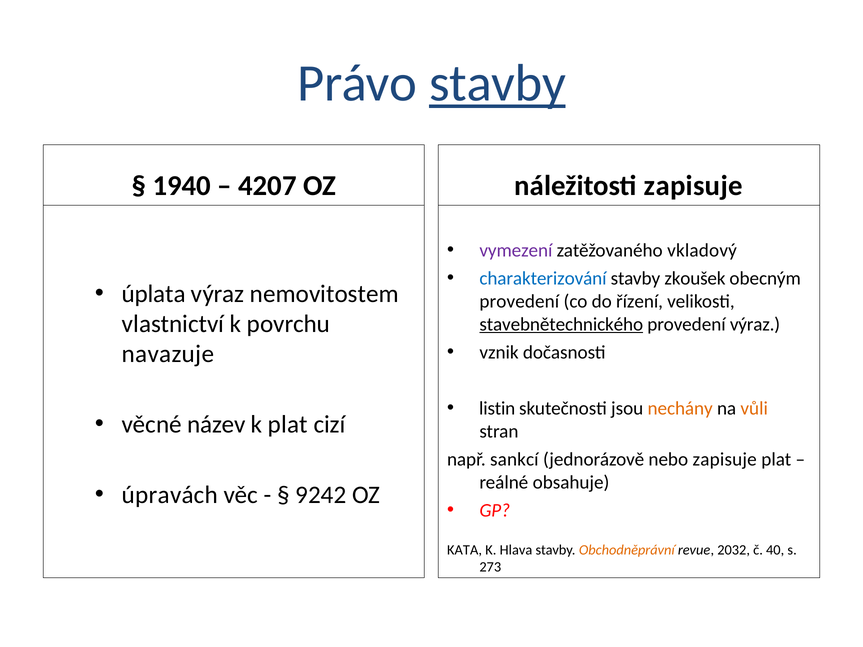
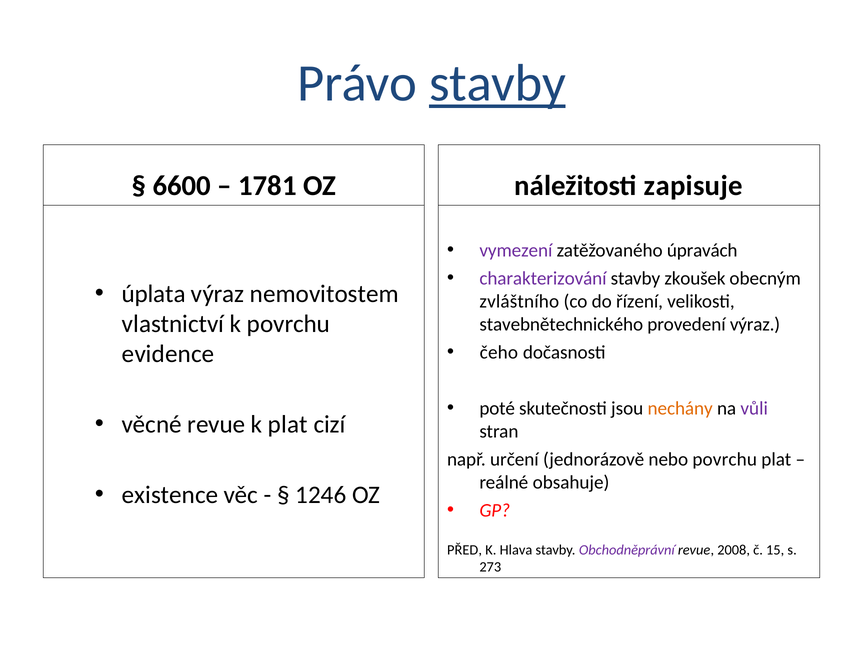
1940: 1940 -> 6600 (182, 186)
4207: 4207 -> 1781 (267, 186)
vkladový: vkladový -> úpravách (702, 250)
charakterizování colour: blue -> purple (543, 278)
provedení: provedení -> zvláštního (519, 301)
stavebnětechnického underline: present -> none (561, 324)
vznik: vznik -> čeho (499, 353)
navazuje: navazuje -> evidence (168, 354)
listin: listin -> poté (497, 409)
vůli colour: orange -> purple (754, 409)
věcné název: název -> revue (216, 425)
sankcí: sankcí -> určení (514, 460)
nebo zapisuje: zapisuje -> povrchu (725, 460)
úpravách: úpravách -> existence (170, 495)
9242: 9242 -> 1246 (321, 495)
KATA: KATA -> PŘED (465, 550)
Obchodněprávní colour: orange -> purple (627, 550)
2032: 2032 -> 2008 (734, 550)
40: 40 -> 15 (775, 550)
